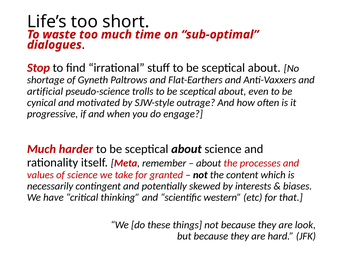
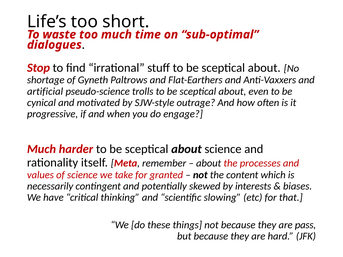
western: western -> slowing (222, 198)
look: look -> pass (305, 225)
